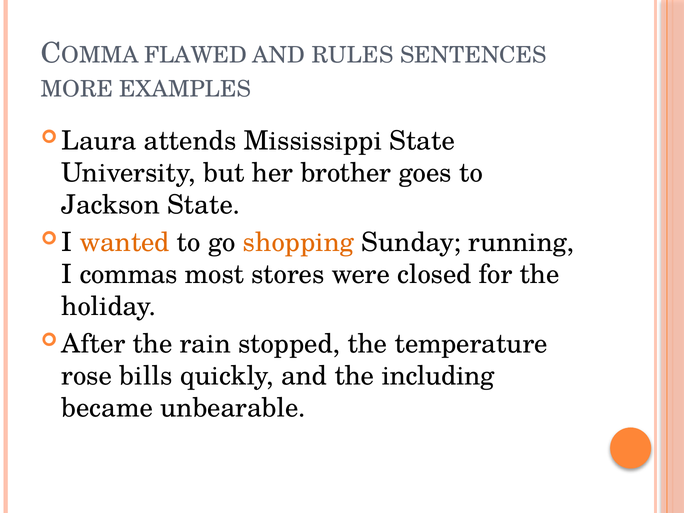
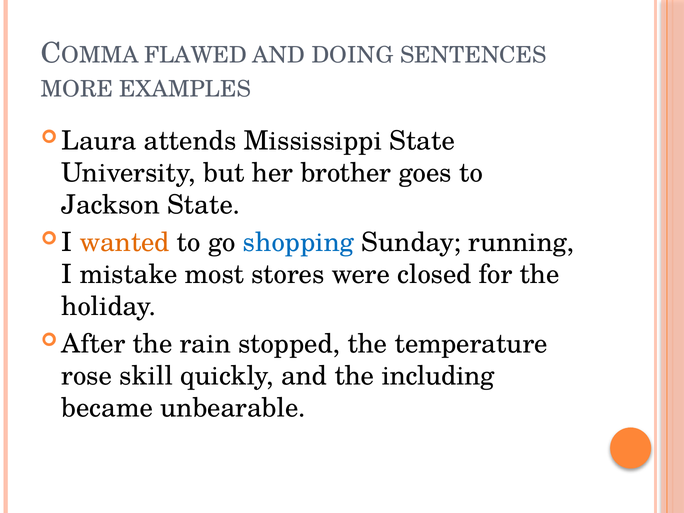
RULES: RULES -> DOING (352, 55)
shopping colour: orange -> blue (299, 242)
commas: commas -> mistake (129, 274)
bills: bills -> skill (146, 376)
